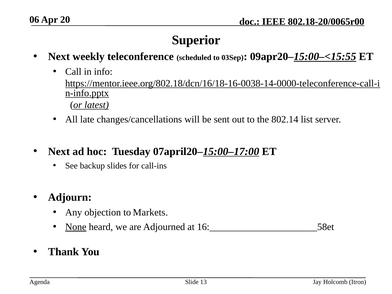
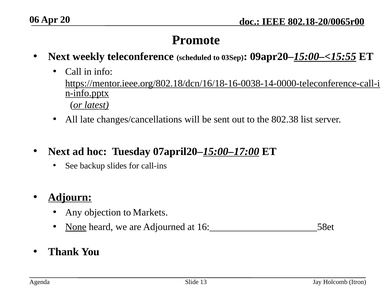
Superior: Superior -> Promote (196, 40)
802.14: 802.14 -> 802.38 (285, 119)
Adjourn underline: none -> present (70, 197)
